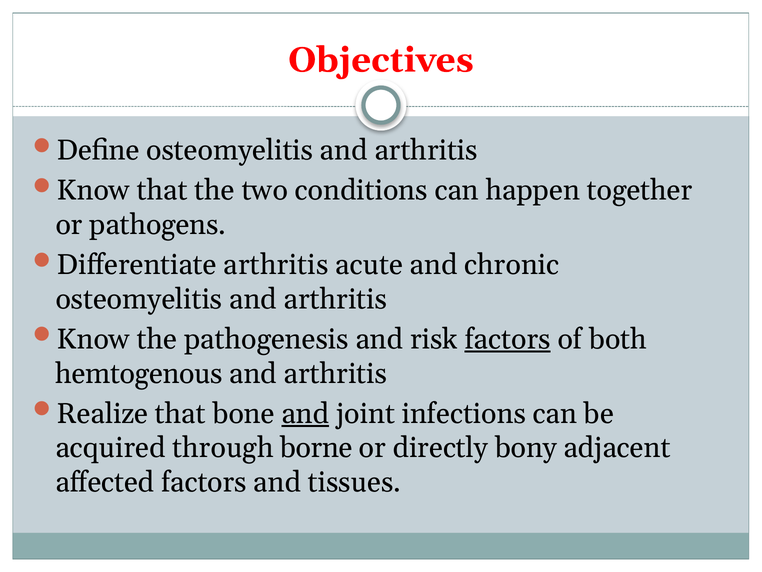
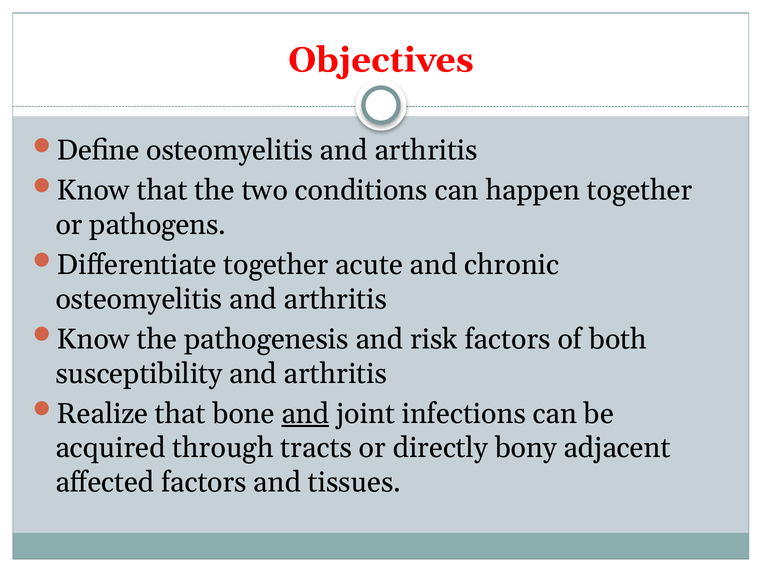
Differentiate arthritis: arthritis -> together (276, 265)
factors underline: present -> none (508, 339)
hemtogenous: hemtogenous -> susceptibility (139, 373)
borne: borne -> tracts (316, 448)
